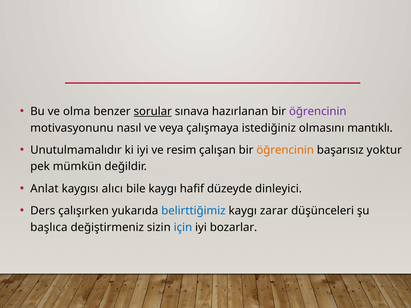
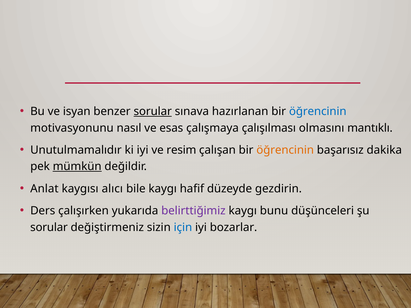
olma: olma -> isyan (77, 112)
öğrencinin colour: purple -> blue (318, 112)
veya: veya -> esas (171, 128)
istediğiniz: istediğiniz -> çalışılması (269, 128)
yoktur: yoktur -> dakika (384, 150)
mümkün underline: none -> present (77, 167)
dinleyici: dinleyici -> gezdirin (278, 189)
belirttiğimiz colour: blue -> purple (193, 211)
zarar: zarar -> bunu (274, 211)
başlıca: başlıca -> sorular (49, 227)
